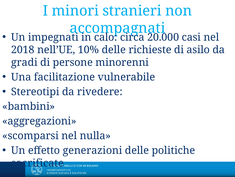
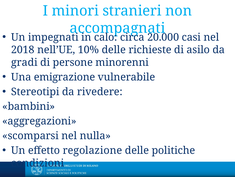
facilitazione: facilitazione -> emigrazione (65, 77)
generazioni: generazioni -> regolazione (92, 150)
sacrificate: sacrificate -> condizioni (38, 162)
